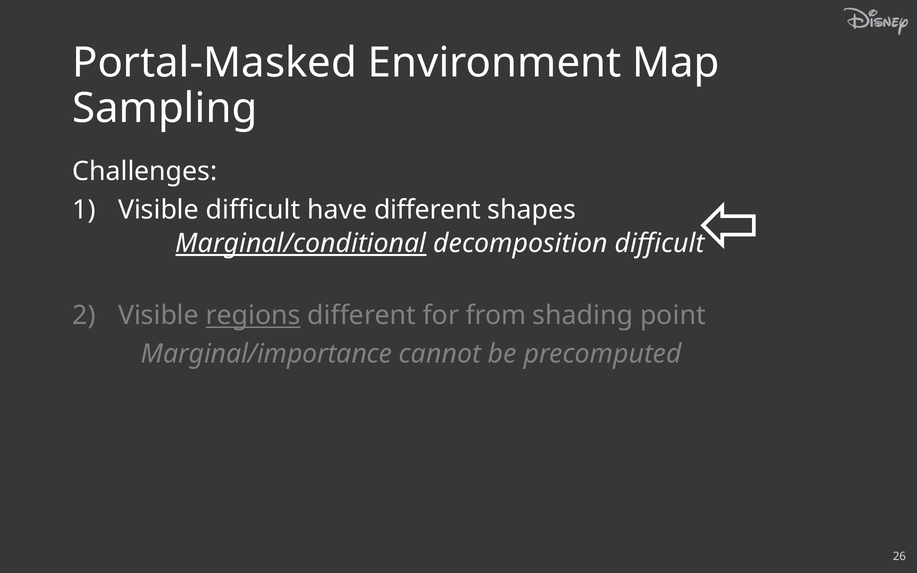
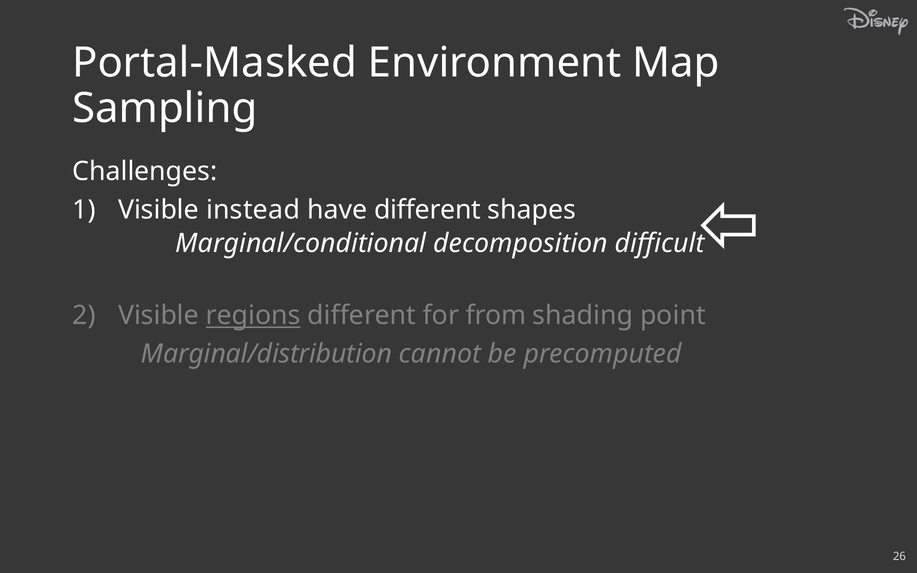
Visible difficult: difficult -> instead (253, 210)
Marginal/conditional underline: present -> none (301, 244)
Marginal/importance: Marginal/importance -> Marginal/distribution (267, 354)
